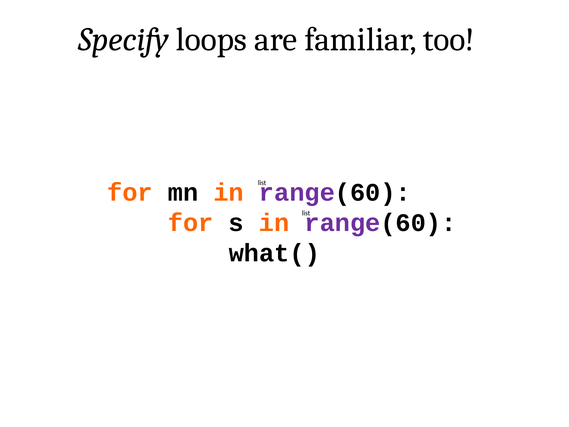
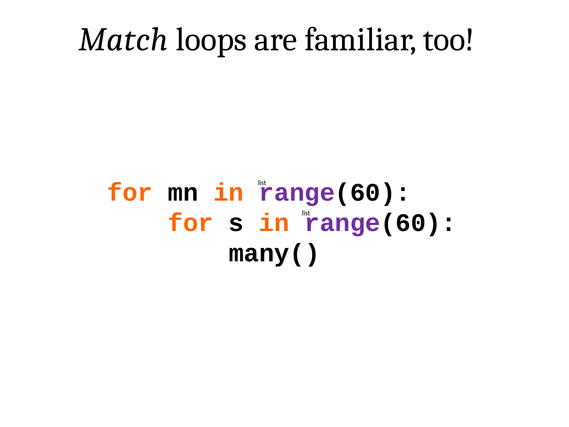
Specify: Specify -> Match (123, 39)
what(: what( -> many( (274, 253)
